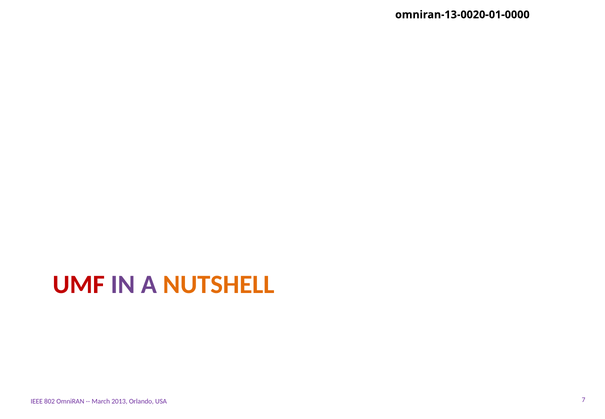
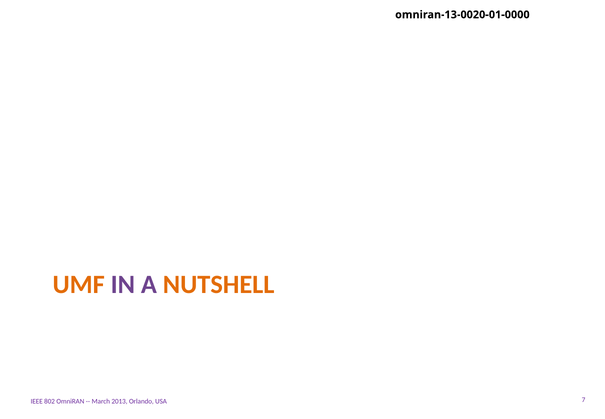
UMF colour: red -> orange (79, 284)
